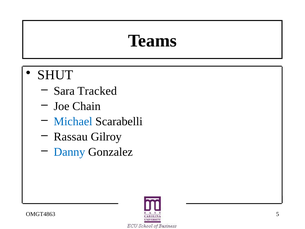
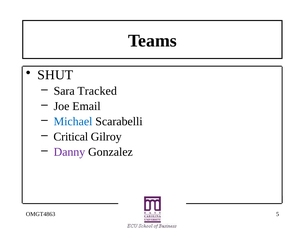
Chain: Chain -> Email (86, 106)
Rassau: Rassau -> Critical (71, 137)
Danny colour: blue -> purple (69, 152)
